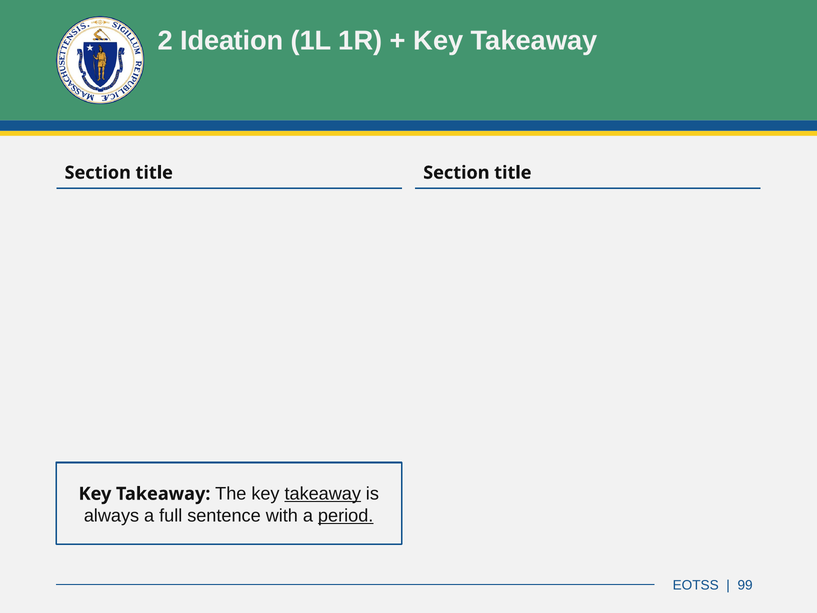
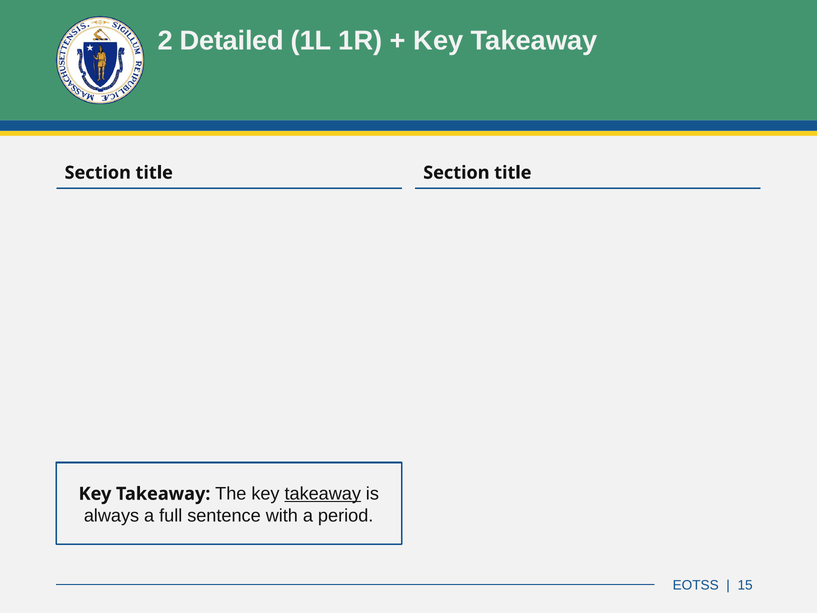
Ideation: Ideation -> Detailed (232, 41)
period underline: present -> none (346, 515)
99: 99 -> 15 (745, 585)
